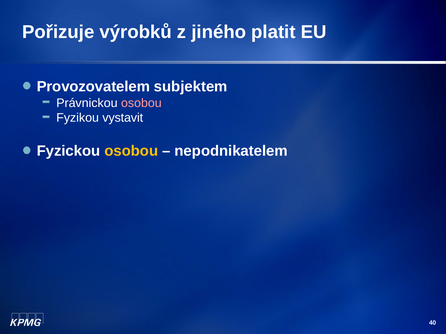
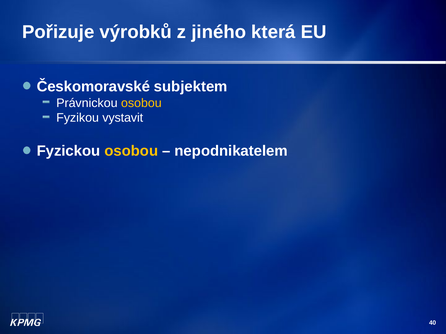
platit: platit -> která (273, 32)
Provozovatelem: Provozovatelem -> Českomoravské (93, 87)
osobou colour: pink -> yellow (141, 103)
